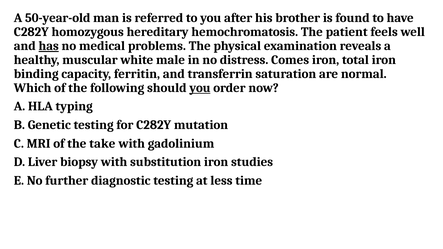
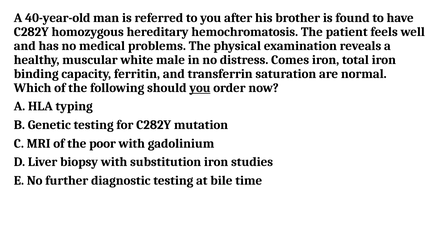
50-year-old: 50-year-old -> 40-year-old (58, 18)
has underline: present -> none (49, 46)
take: take -> poor (103, 144)
less: less -> bile (221, 181)
